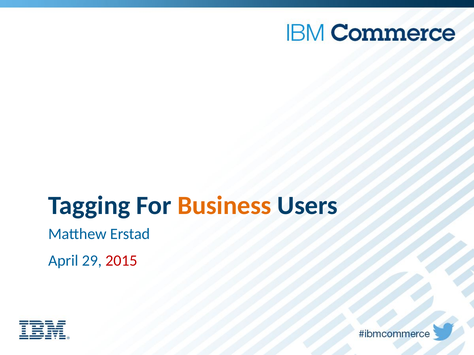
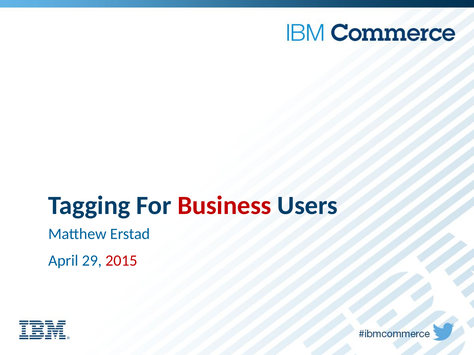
Business colour: orange -> red (224, 206)
